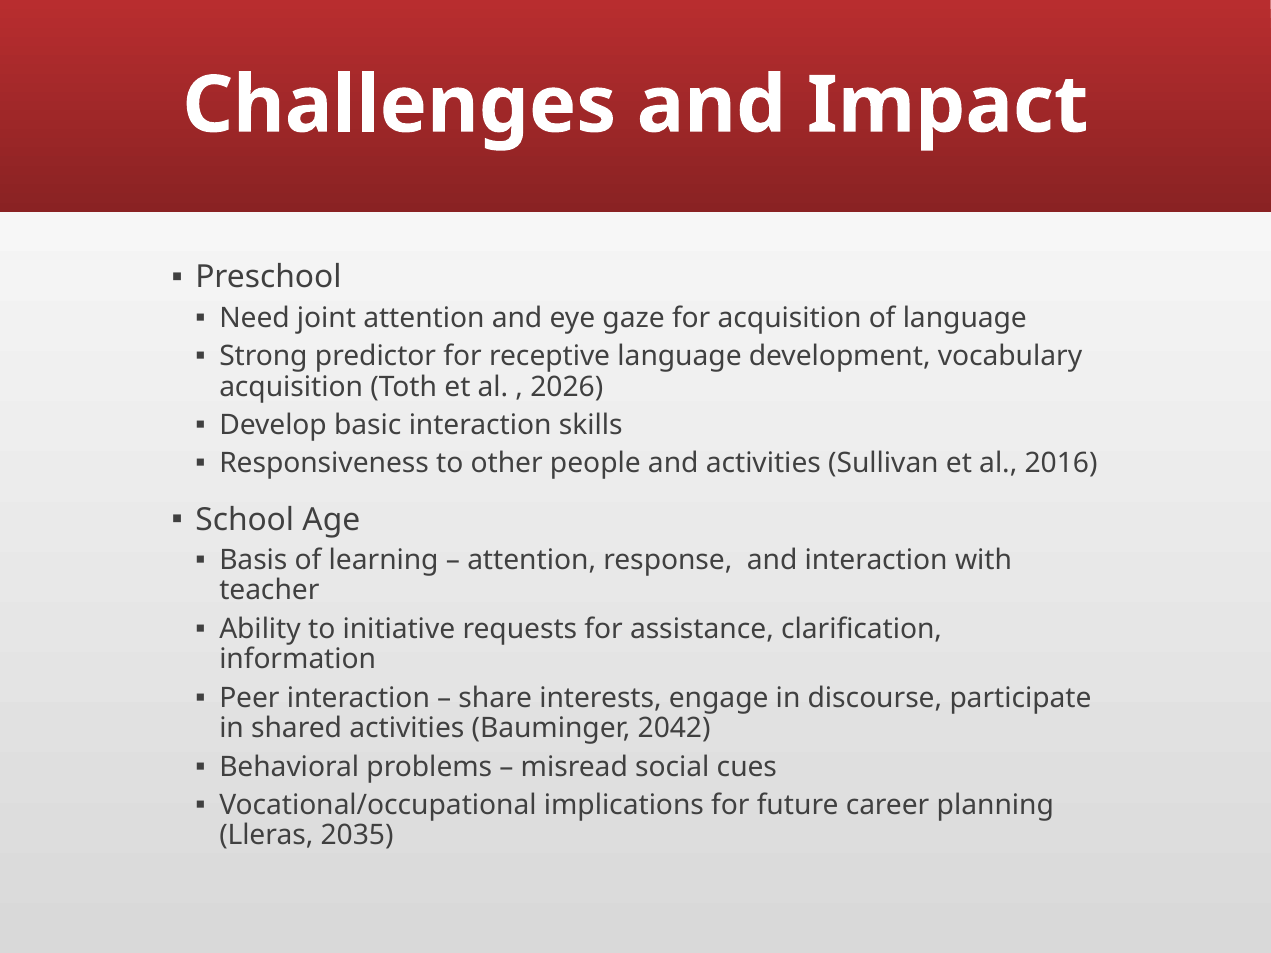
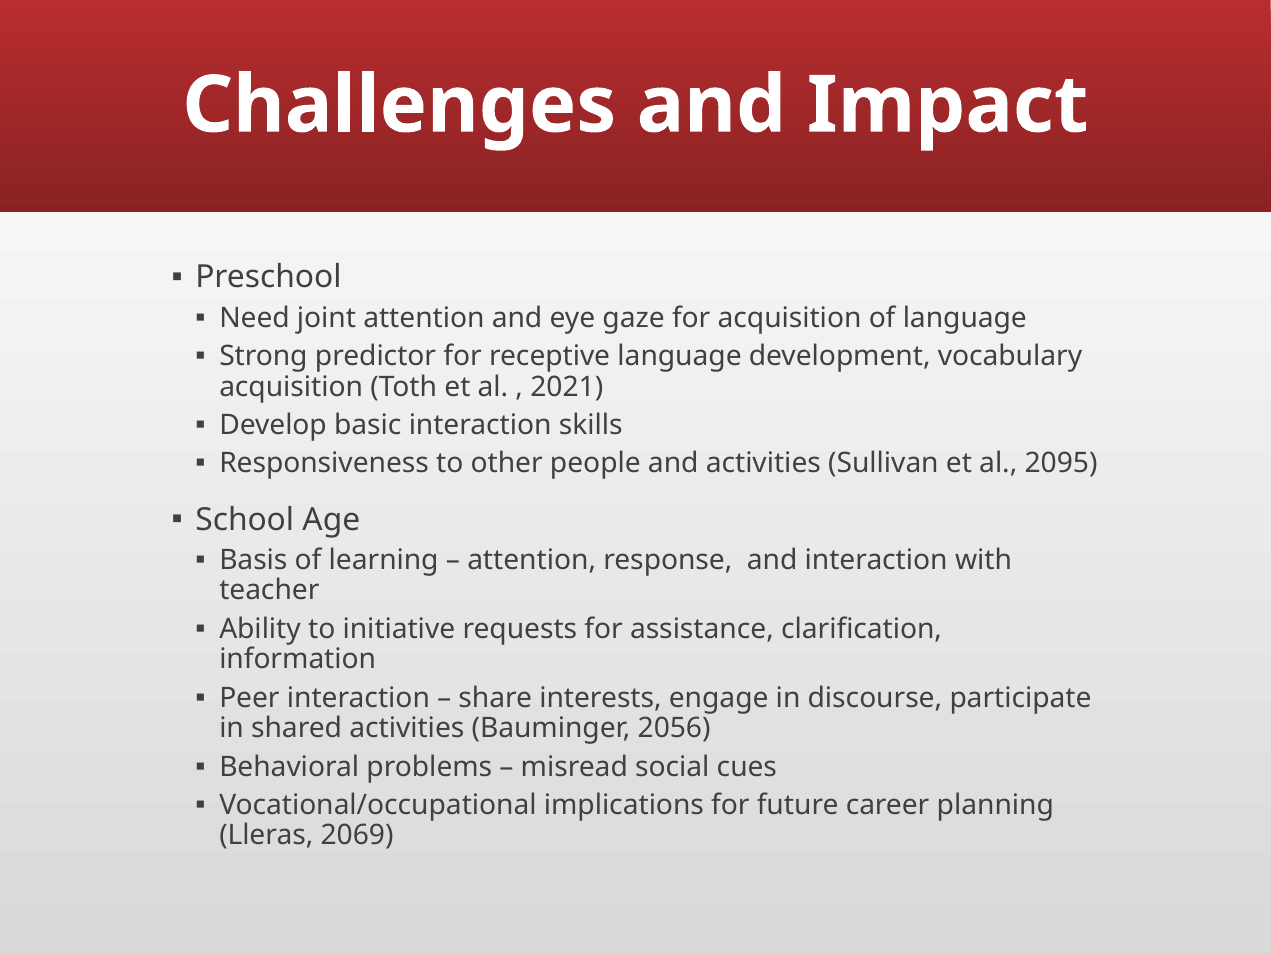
2026: 2026 -> 2021 (567, 387)
2016: 2016 -> 2095 (1061, 464)
2042: 2042 -> 2056 (674, 729)
2035: 2035 -> 2069 (357, 836)
